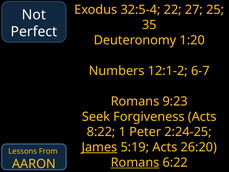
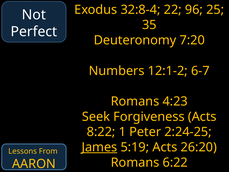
32:5-4: 32:5-4 -> 32:8-4 (140, 10)
27: 27 -> 96 (194, 10)
1:20: 1:20 -> 7:20 (192, 40)
9:23: 9:23 -> 4:23 (175, 101)
Romans underline: present -> none (135, 162)
